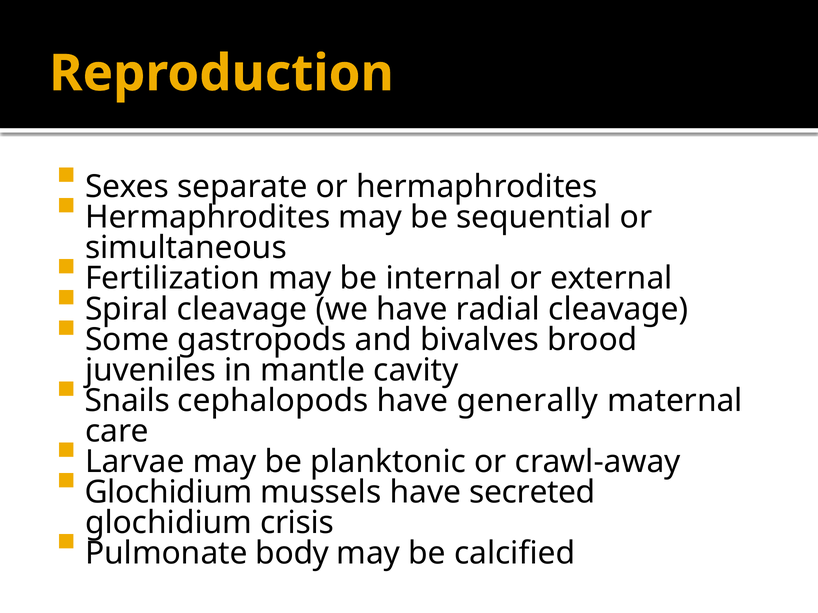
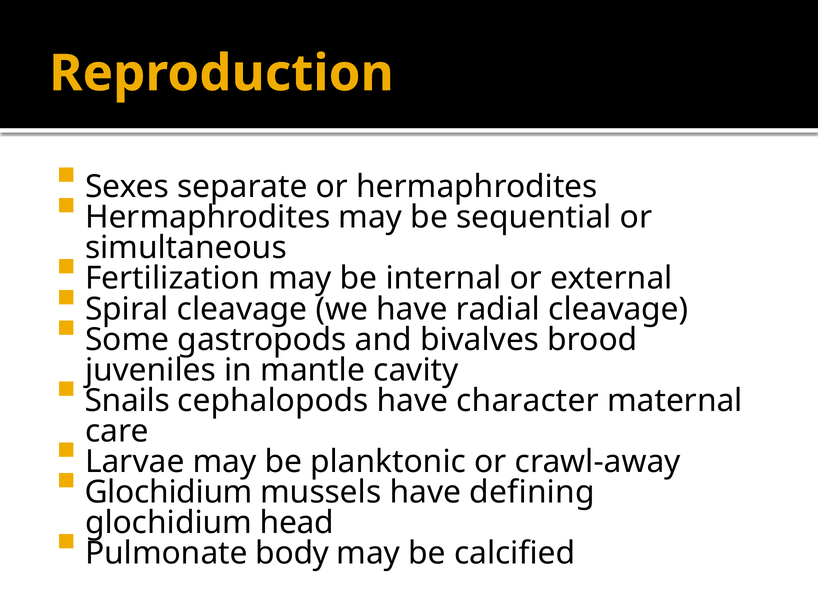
generally: generally -> character (528, 401)
secreted: secreted -> defining (532, 493)
crisis: crisis -> head (297, 523)
